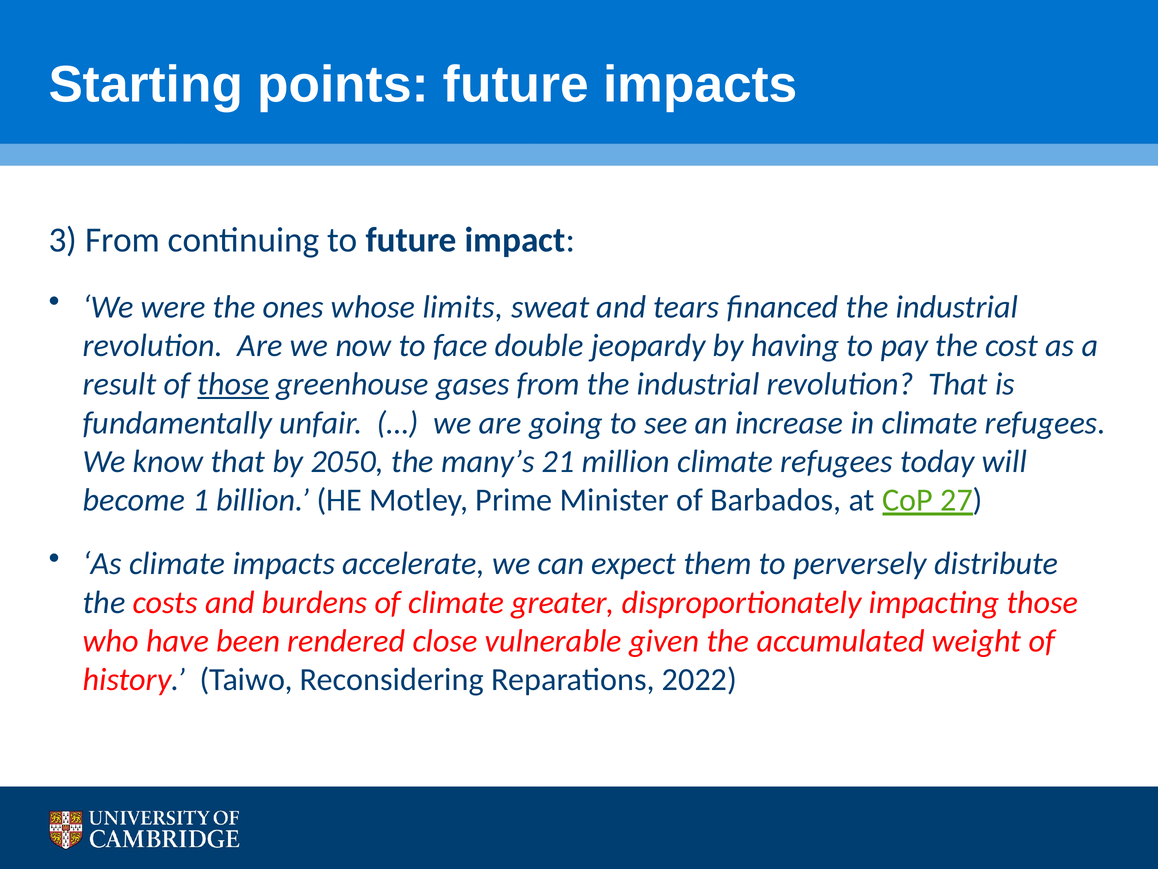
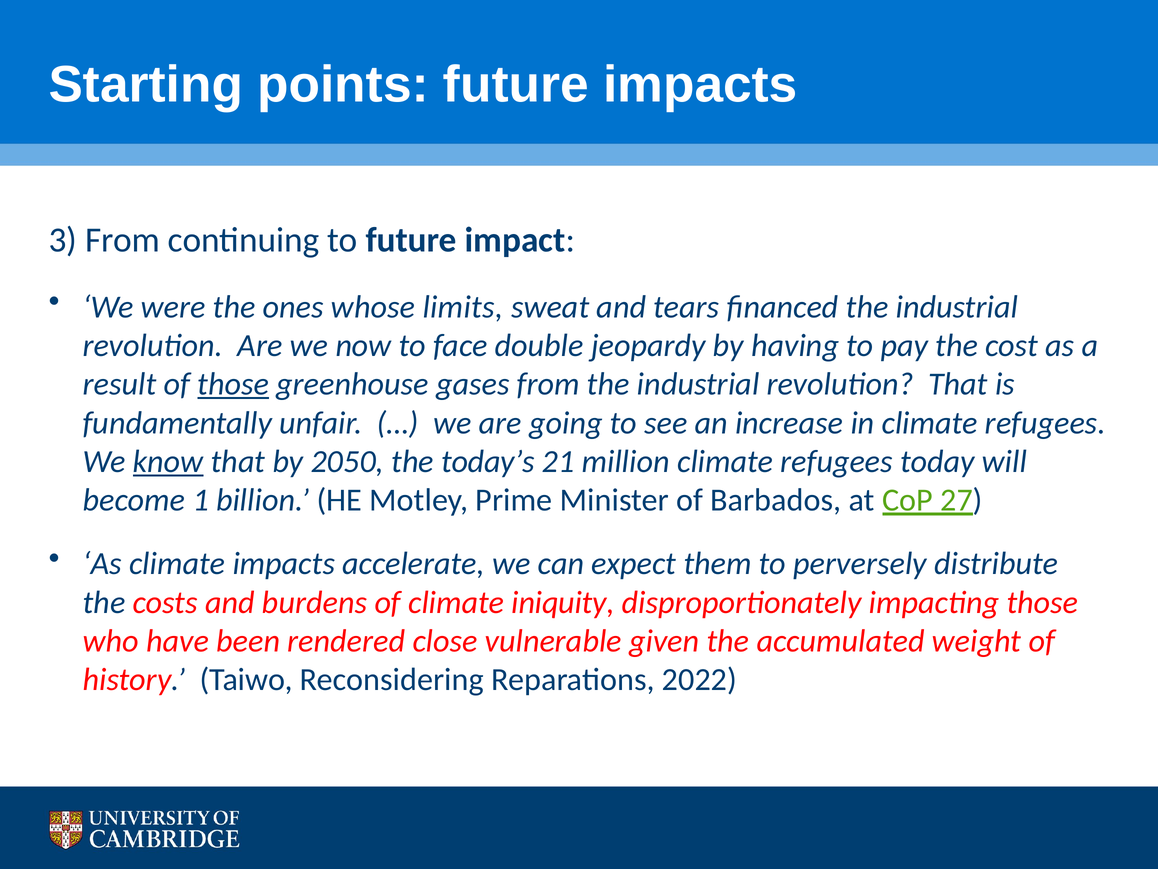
know underline: none -> present (168, 461)
many’s: many’s -> today’s (488, 461)
greater: greater -> iniquity (563, 602)
